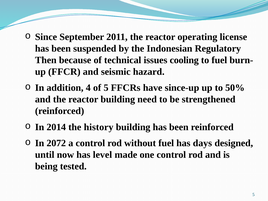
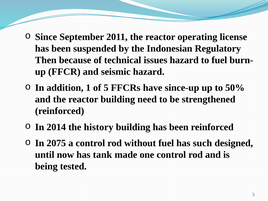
issues cooling: cooling -> hazard (184, 60)
4: 4 -> 1 (88, 88)
2072: 2072 -> 2075 (56, 143)
days: days -> such (202, 143)
level: level -> tank (102, 155)
